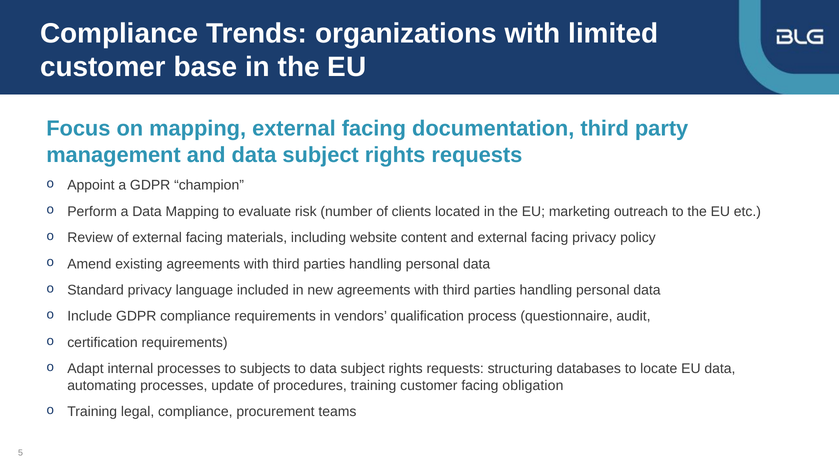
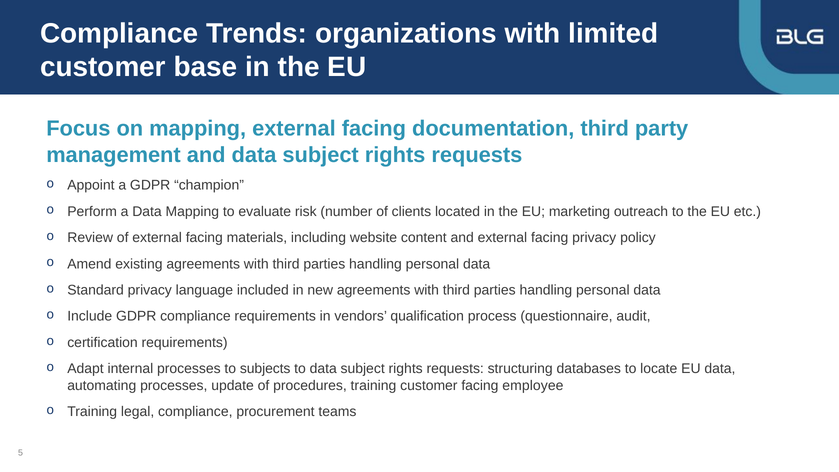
obligation: obligation -> employee (533, 385)
